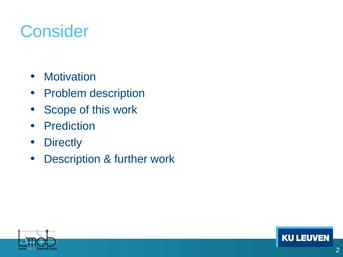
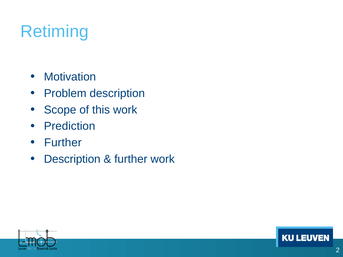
Consider: Consider -> Retiming (54, 31)
Directly: Directly -> Further (63, 143)
